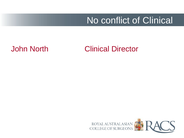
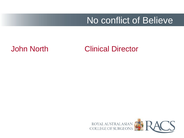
of Clinical: Clinical -> Believe (158, 20)
